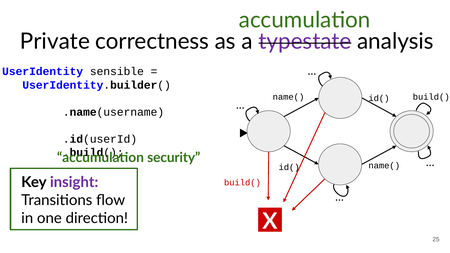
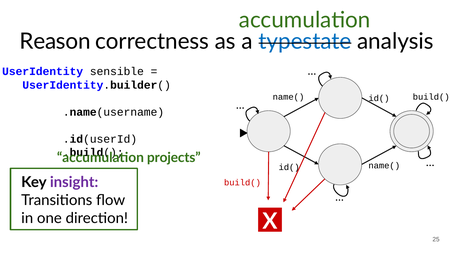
Private: Private -> Reason (55, 41)
typestate colour: purple -> blue (305, 41)
security: security -> projects (174, 158)
